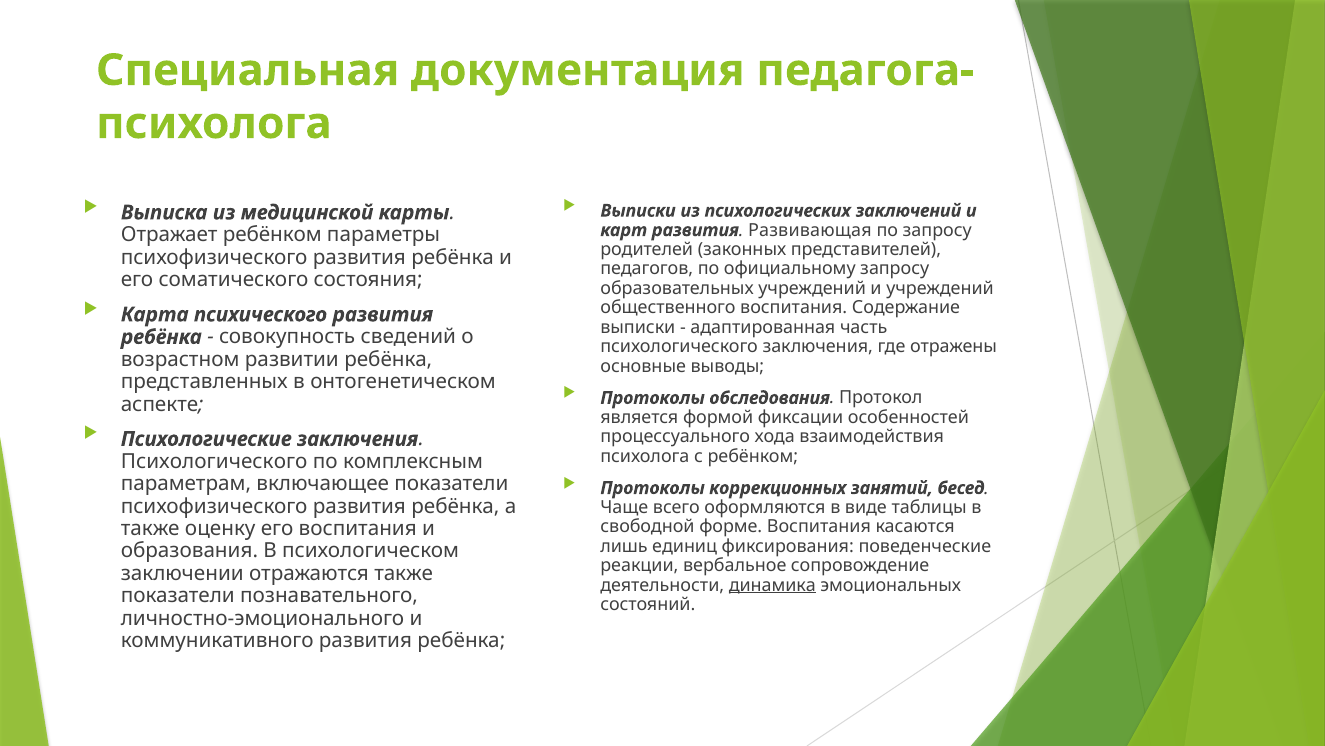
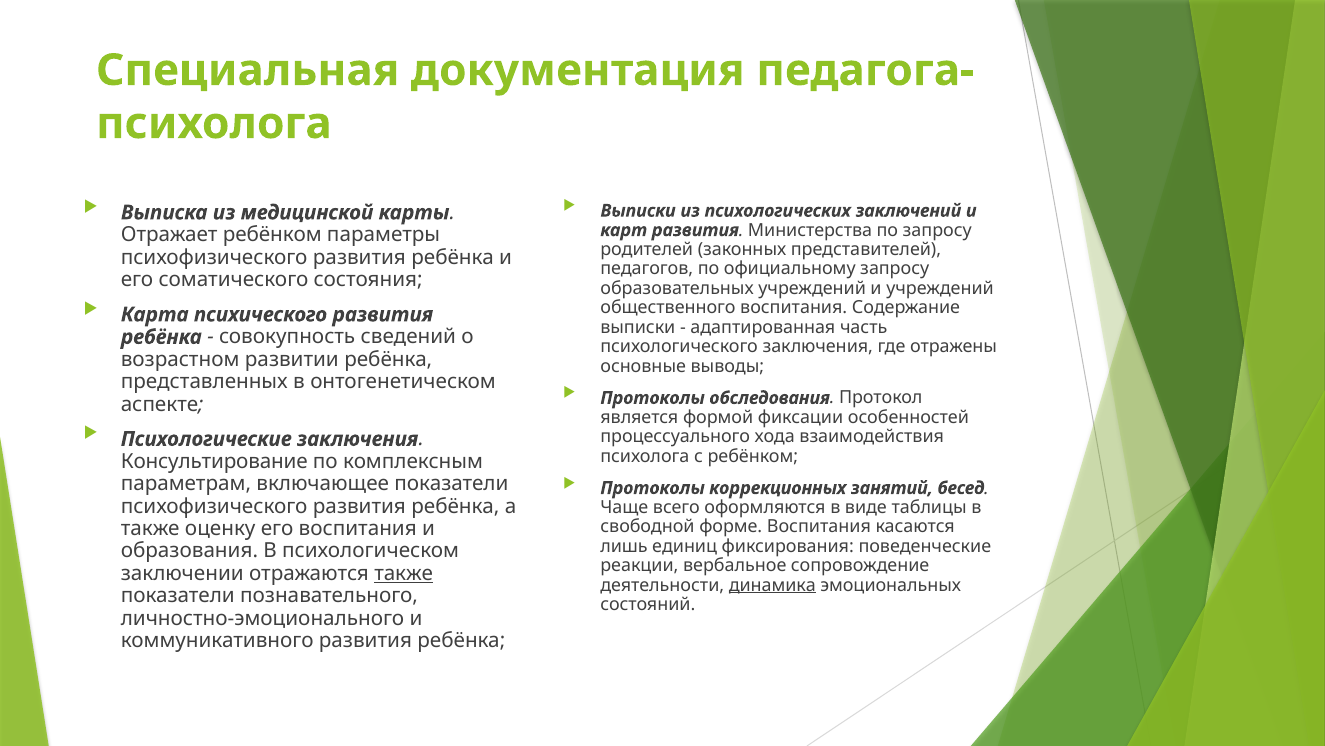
Развивающая: Развивающая -> Министерства (810, 230)
Психологического: Психологического -> Консультирование (214, 461)
также underline: none -> present (404, 573)
